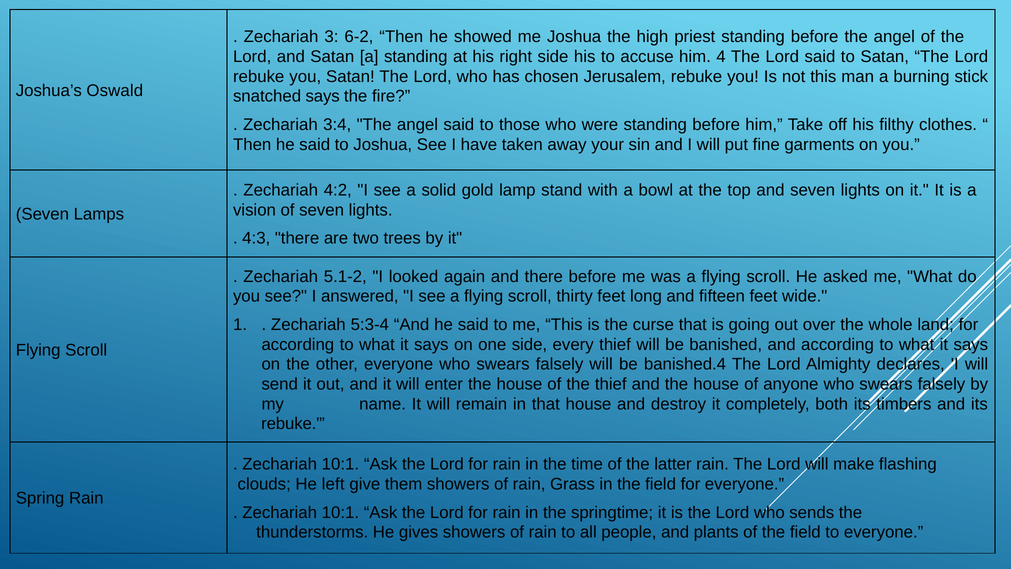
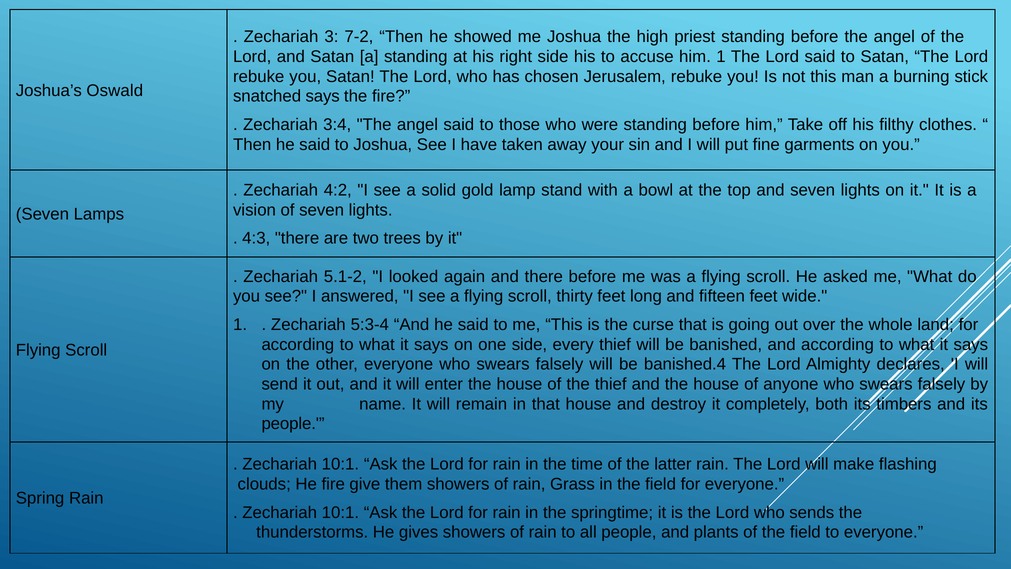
6-2: 6-2 -> 7-2 (359, 37)
him 4: 4 -> 1 (721, 57)
rebuke: rebuke -> people (293, 424)
He left: left -> fire (333, 484)
